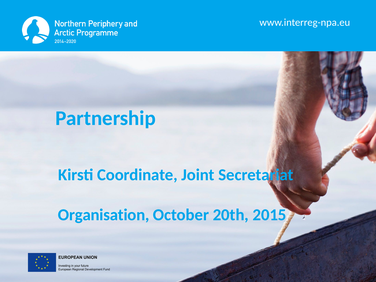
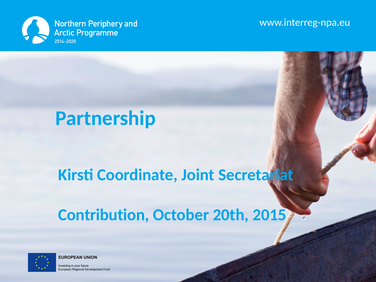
Organisation: Organisation -> Contribution (104, 215)
